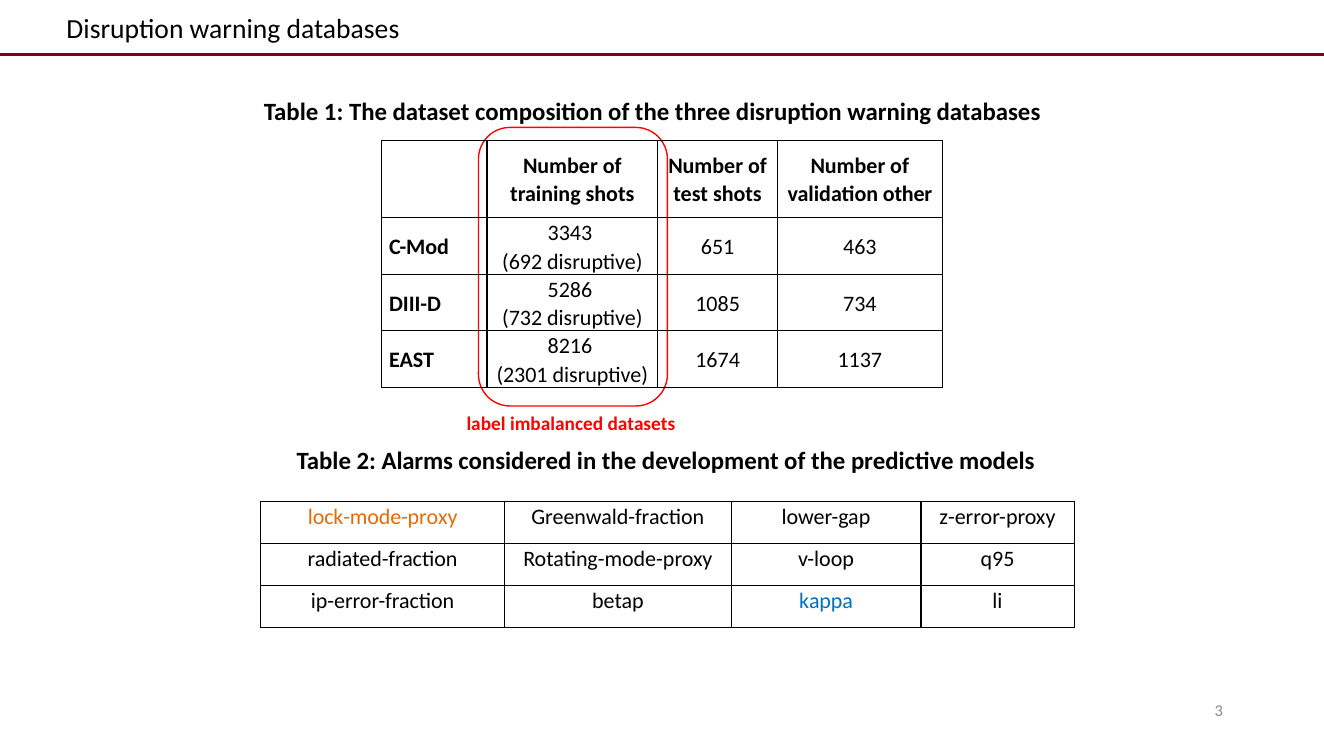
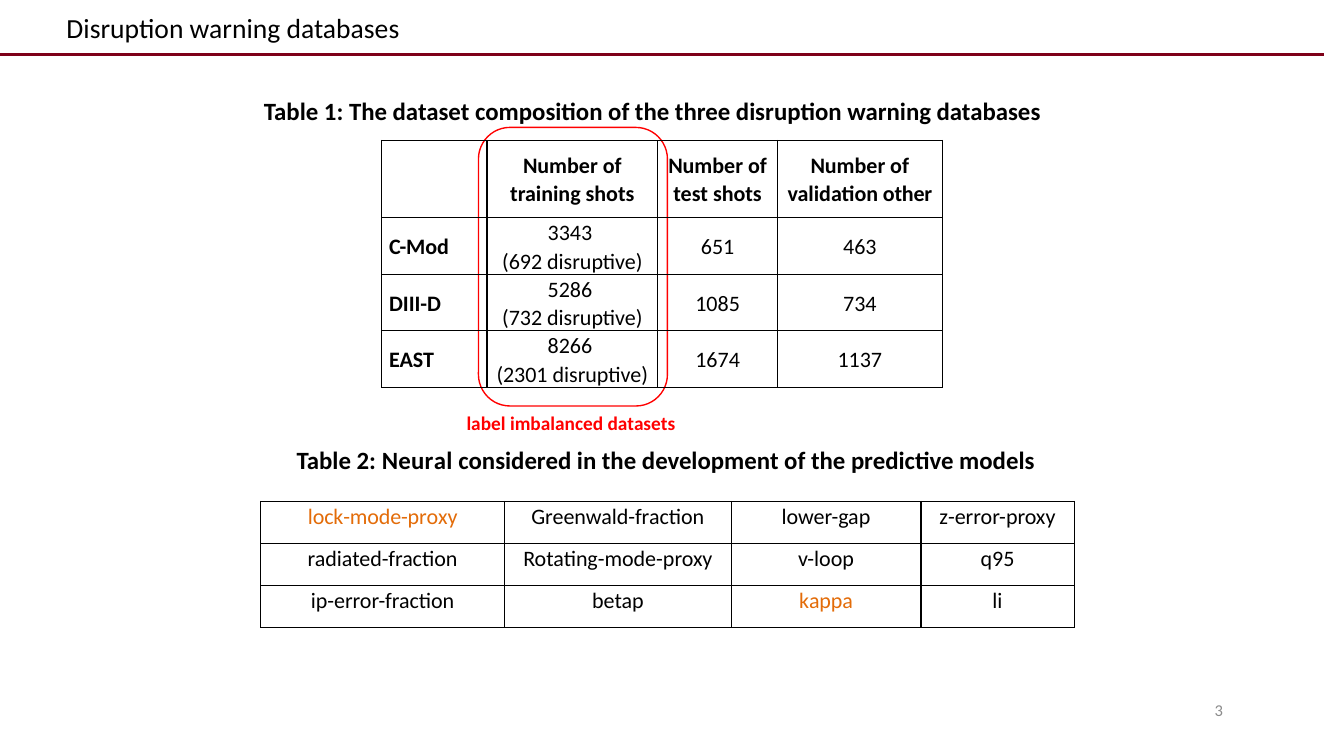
8216: 8216 -> 8266 (570, 346)
Alarms: Alarms -> Neural (417, 461)
kappa colour: blue -> orange (826, 601)
